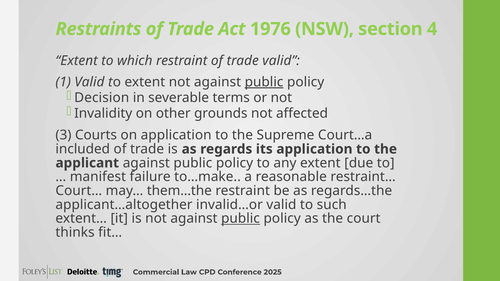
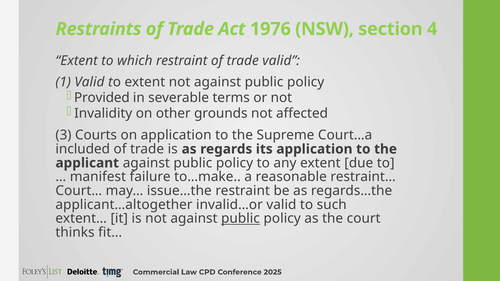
public underline: present -> none (264, 82)
Decision: Decision -> Provided (102, 98)
them…the: them…the -> issue…the (179, 191)
